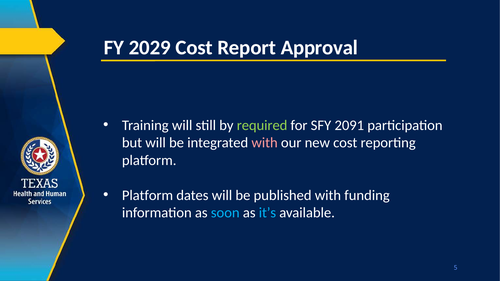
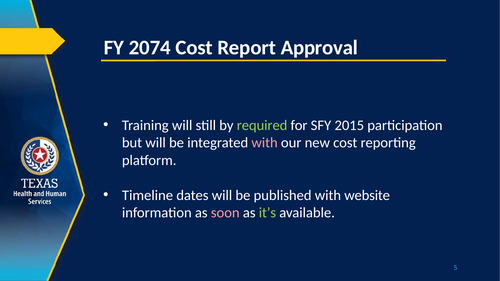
2029: 2029 -> 2074 (150, 48)
2091: 2091 -> 2015 (349, 125)
Platform: Platform -> Timeline (147, 195)
funding: funding -> website (367, 195)
soon colour: light blue -> pink (225, 213)
it’s colour: light blue -> light green (267, 213)
